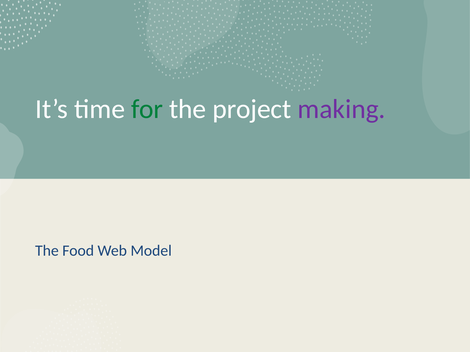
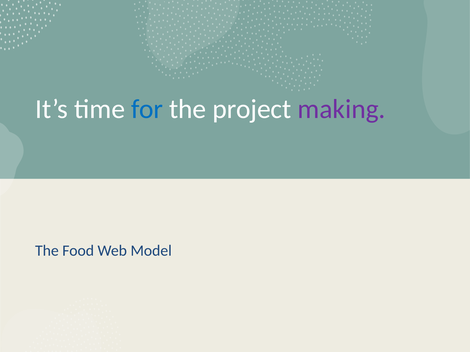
for colour: green -> blue (147, 109)
